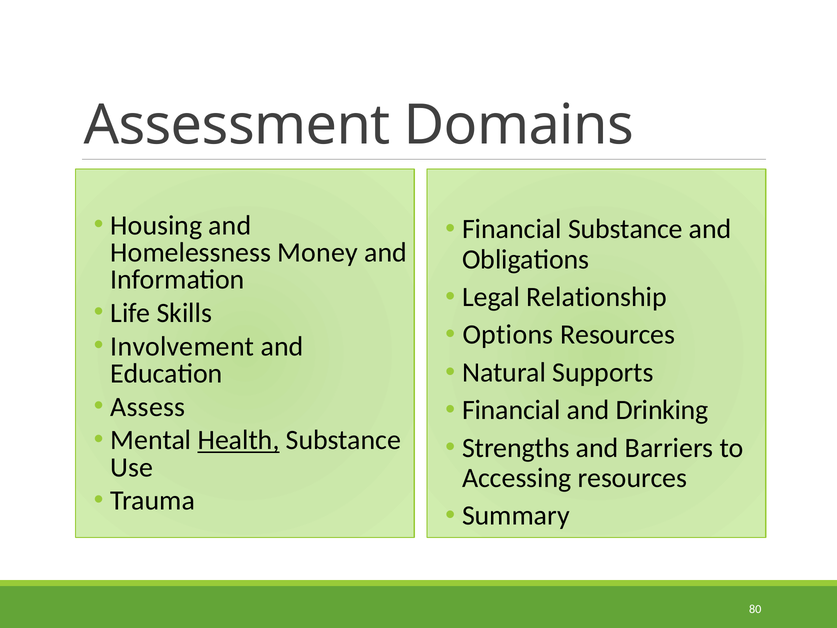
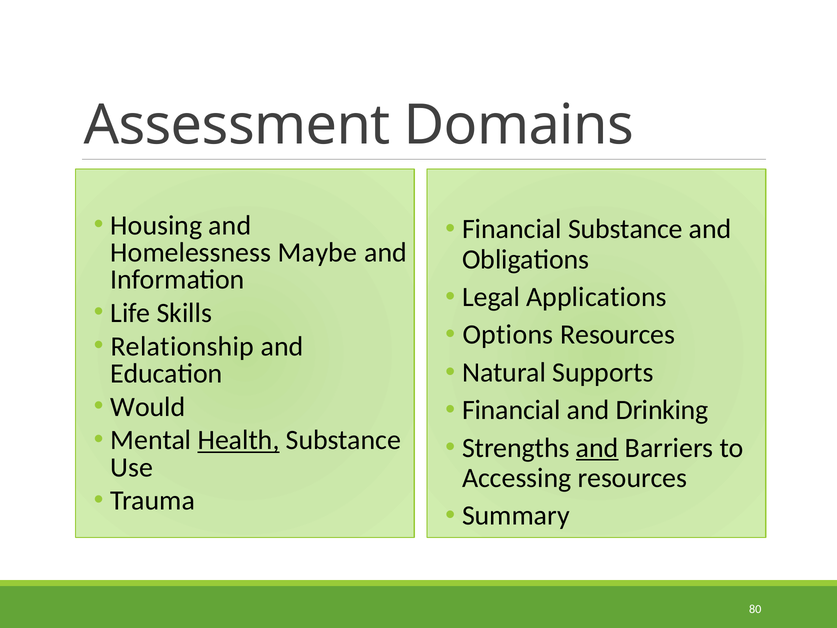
Money: Money -> Maybe (318, 252)
Relationship: Relationship -> Applications (597, 297)
Involvement: Involvement -> Relationship (182, 346)
Assess: Assess -> Would (148, 407)
and underline: none -> present (597, 448)
